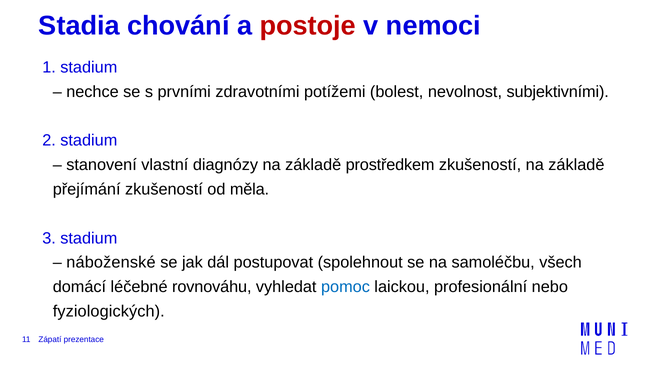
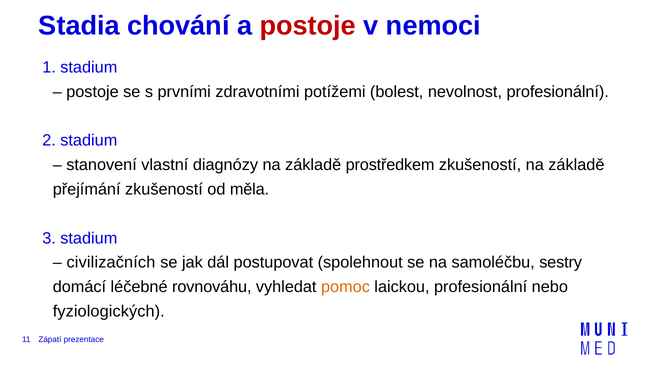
nechce: nechce -> postoje (93, 92)
nevolnost subjektivními: subjektivními -> profesionální (558, 92)
náboženské: náboženské -> civilizačních (111, 263)
všech: všech -> sestry (561, 263)
pomoc colour: blue -> orange (345, 287)
